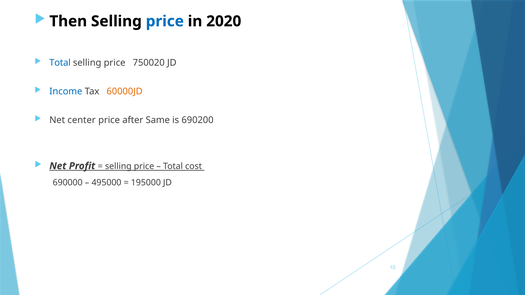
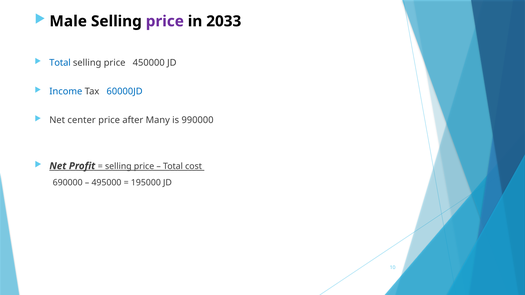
Then: Then -> Male (68, 21)
price colour: blue -> purple (165, 21)
2020: 2020 -> 2033 (224, 21)
750020: 750020 -> 450000 (149, 63)
60000JD colour: orange -> blue (125, 92)
Same: Same -> Many (158, 120)
690200: 690200 -> 990000 (198, 120)
